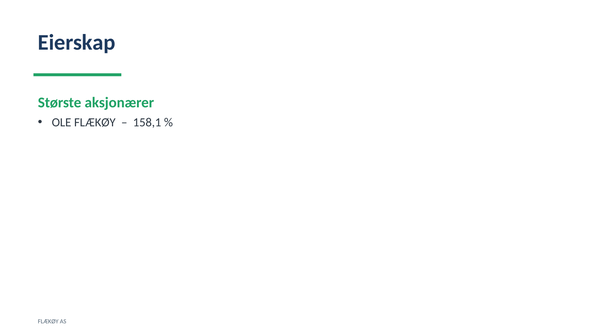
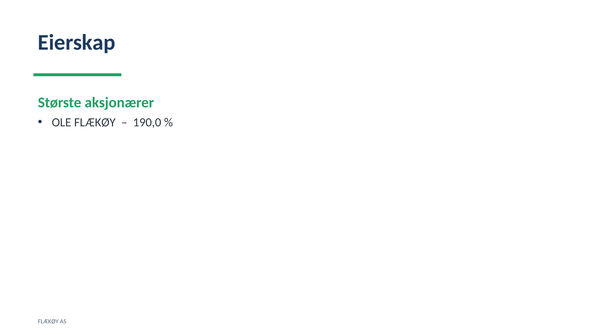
158,1: 158,1 -> 190,0 (147, 122)
